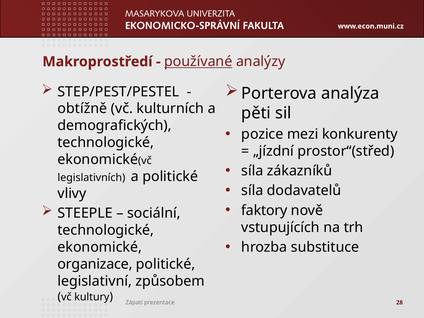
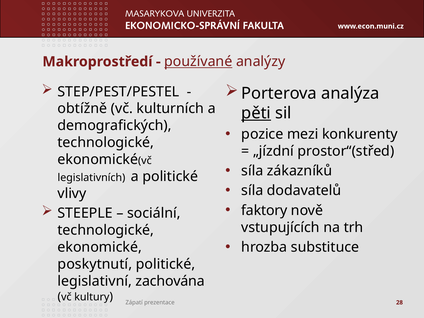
pěti underline: none -> present (256, 113)
organizace: organizace -> poskytnutí (95, 264)
způsobem: způsobem -> zachována (170, 281)
